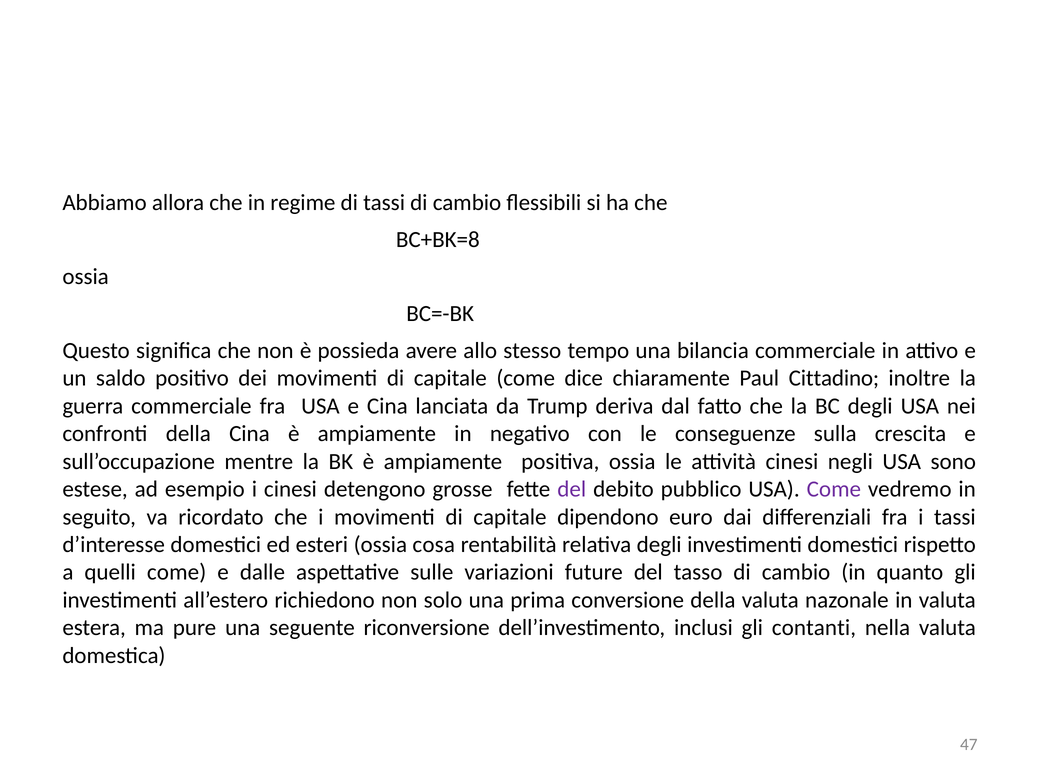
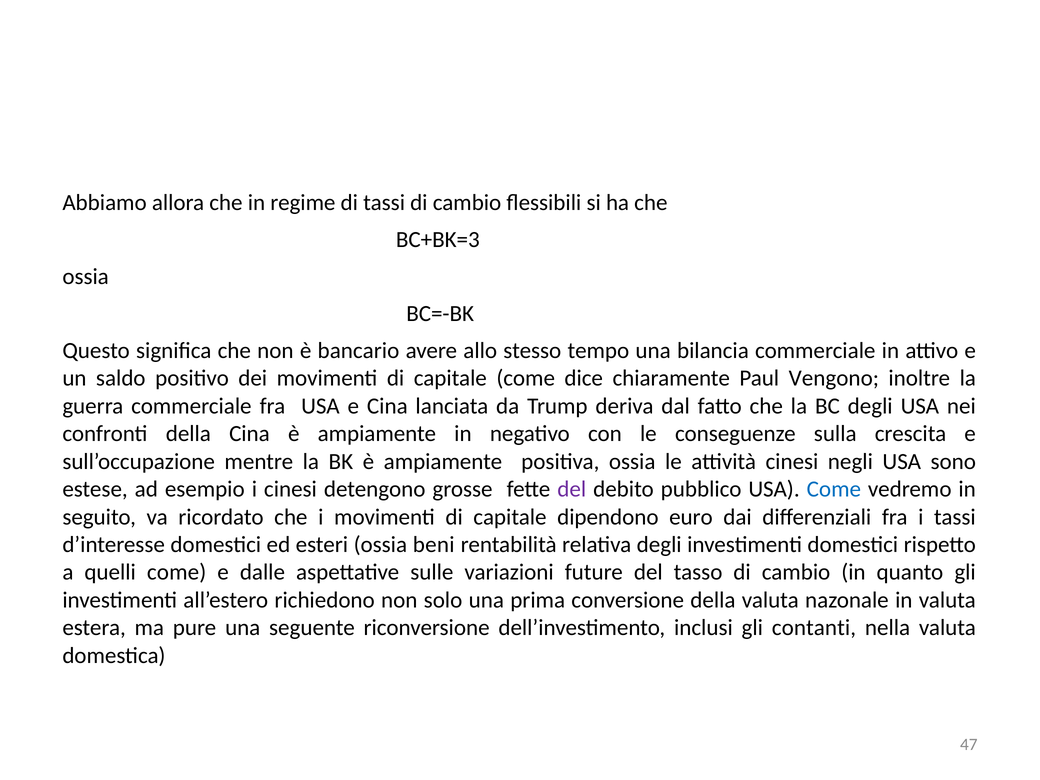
BC+BK=8: BC+BK=8 -> BC+BK=3 (438, 240)
possieda: possieda -> bancario (358, 351)
Cittadino: Cittadino -> Vengono (834, 378)
Come colour: purple -> blue (834, 489)
cosa: cosa -> beni (434, 545)
